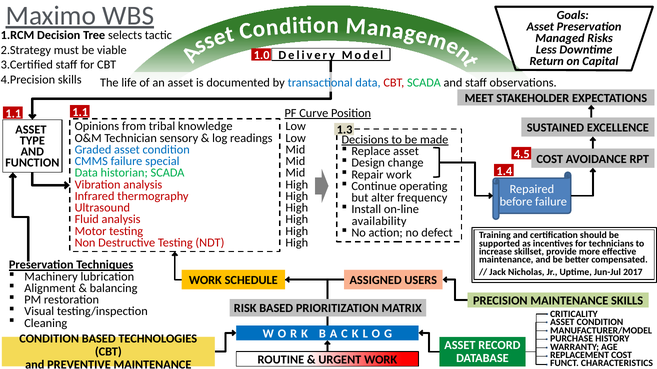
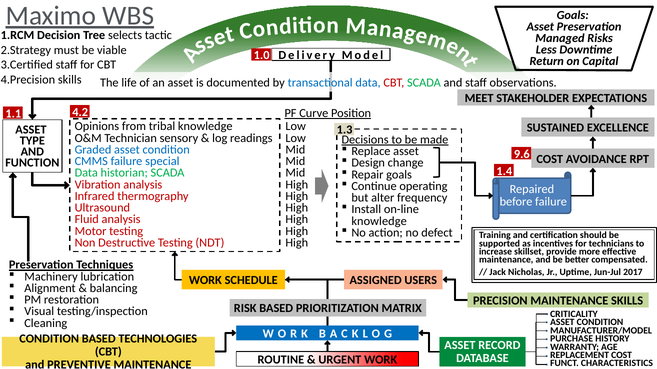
1.1: 1.1 -> 4.2 (80, 112)
4.5: 4.5 -> 9.6 (522, 154)
Repair work: work -> goals (399, 175)
availability: availability -> knowledge (379, 221)
